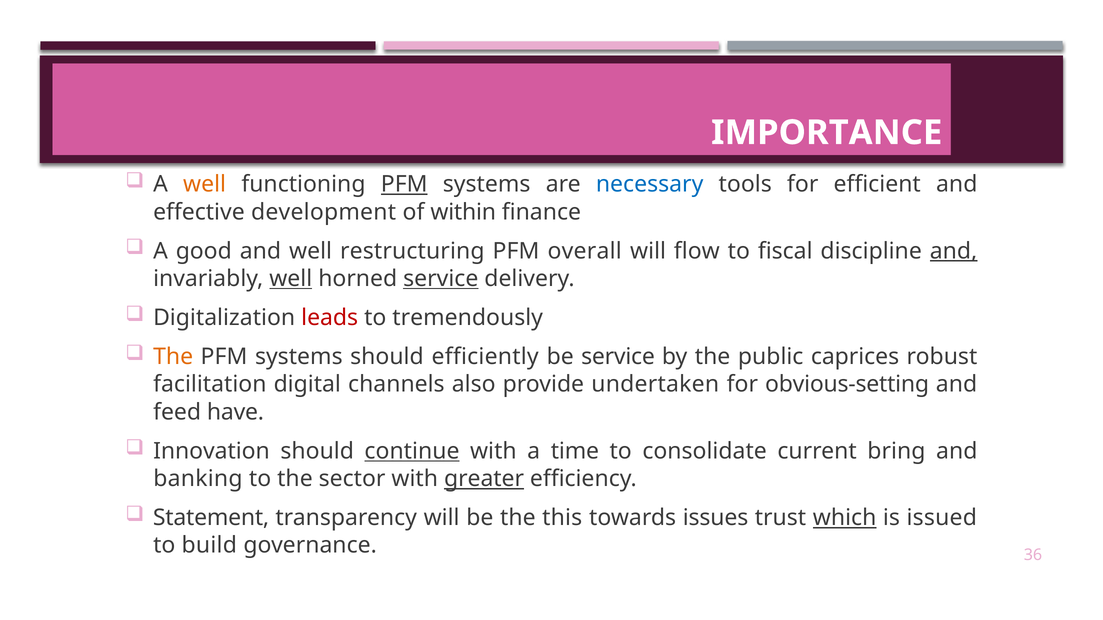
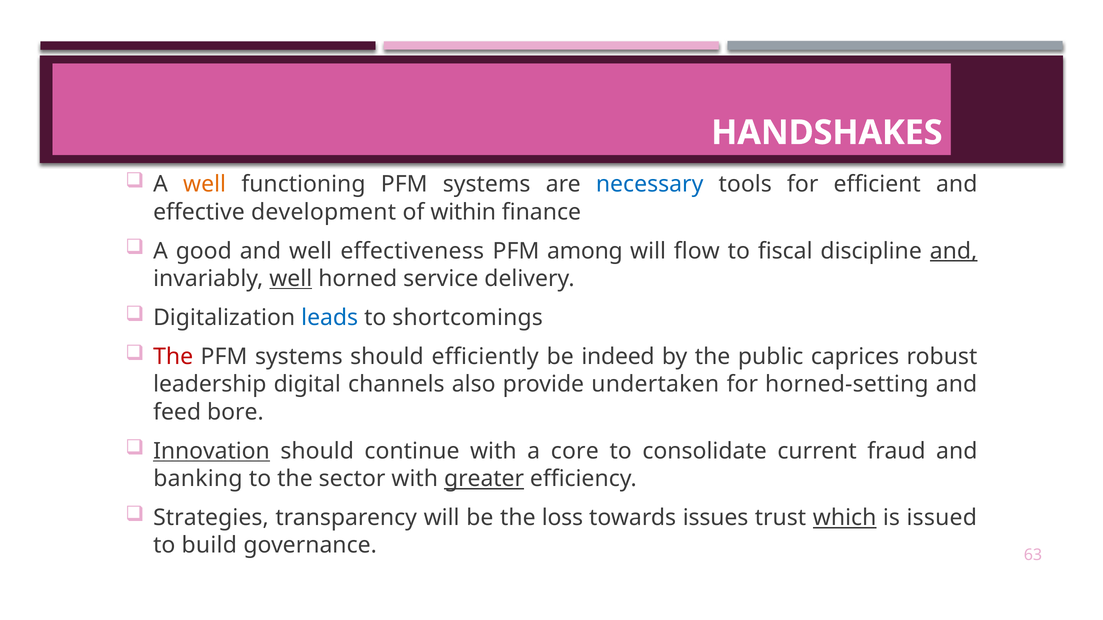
IMPORTANCE: IMPORTANCE -> HANDSHAKES (827, 133)
PFM underline: present -> none (404, 184)
restructuring: restructuring -> effectiveness (412, 251)
overall: overall -> among (585, 251)
service underline: present -> none (441, 279)
leads colour: red -> blue (330, 318)
tremendously: tremendously -> shortcomings (468, 318)
The colour: orange -> red (173, 357)
be service: service -> indeed (618, 357)
facilitation: facilitation -> leadership (210, 385)
obvious-setting: obvious-setting -> horned-setting (847, 385)
have: have -> bore (235, 412)
Innovation underline: none -> present (211, 451)
continue underline: present -> none (412, 451)
time: time -> core (575, 451)
bring: bring -> fraud (896, 451)
Statement: Statement -> Strategies (211, 518)
this: this -> loss (562, 518)
36: 36 -> 63 (1033, 555)
